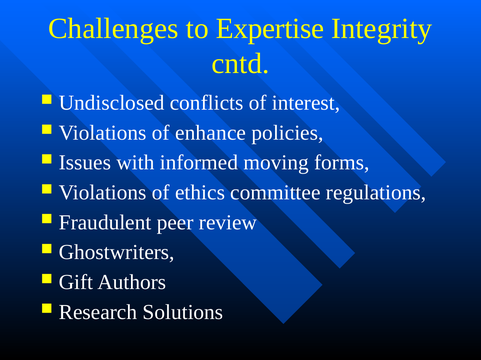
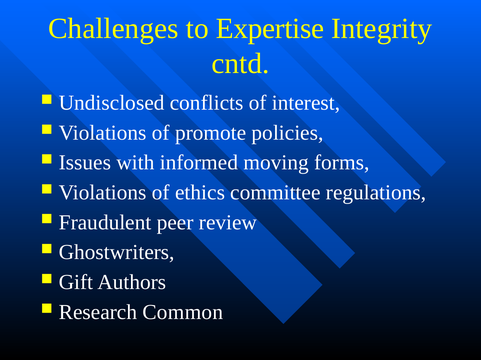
enhance: enhance -> promote (211, 133)
Solutions: Solutions -> Common (183, 313)
